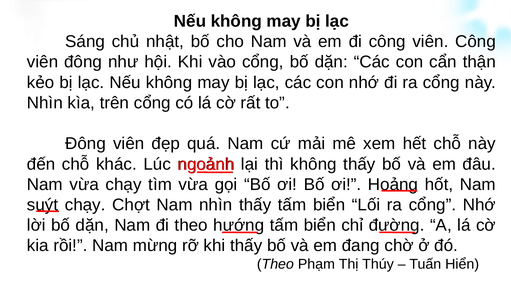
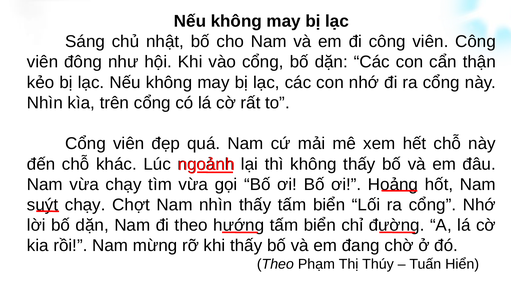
Đông: Đông -> Cổng (86, 144)
